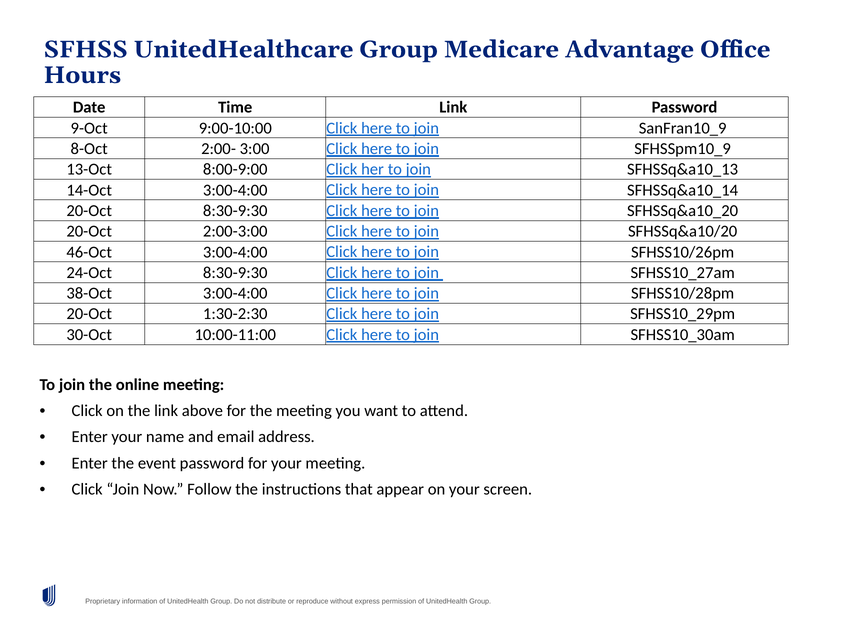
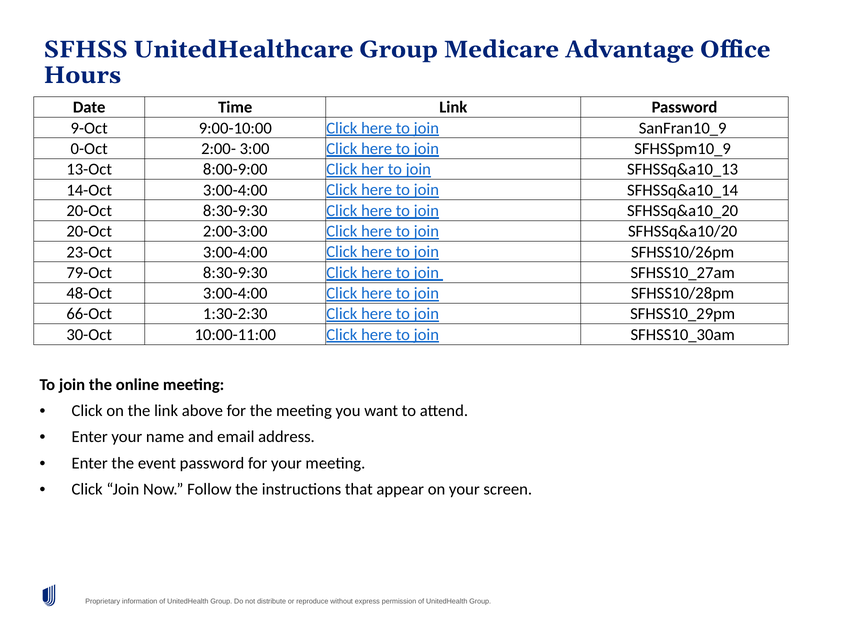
8-Oct: 8-Oct -> 0-Oct (89, 149)
46-Oct: 46-Oct -> 23-Oct (89, 252)
24-Oct: 24-Oct -> 79-Oct (89, 273)
38-Oct: 38-Oct -> 48-Oct (89, 293)
20-Oct: 20-Oct -> 66-Oct (89, 314)
